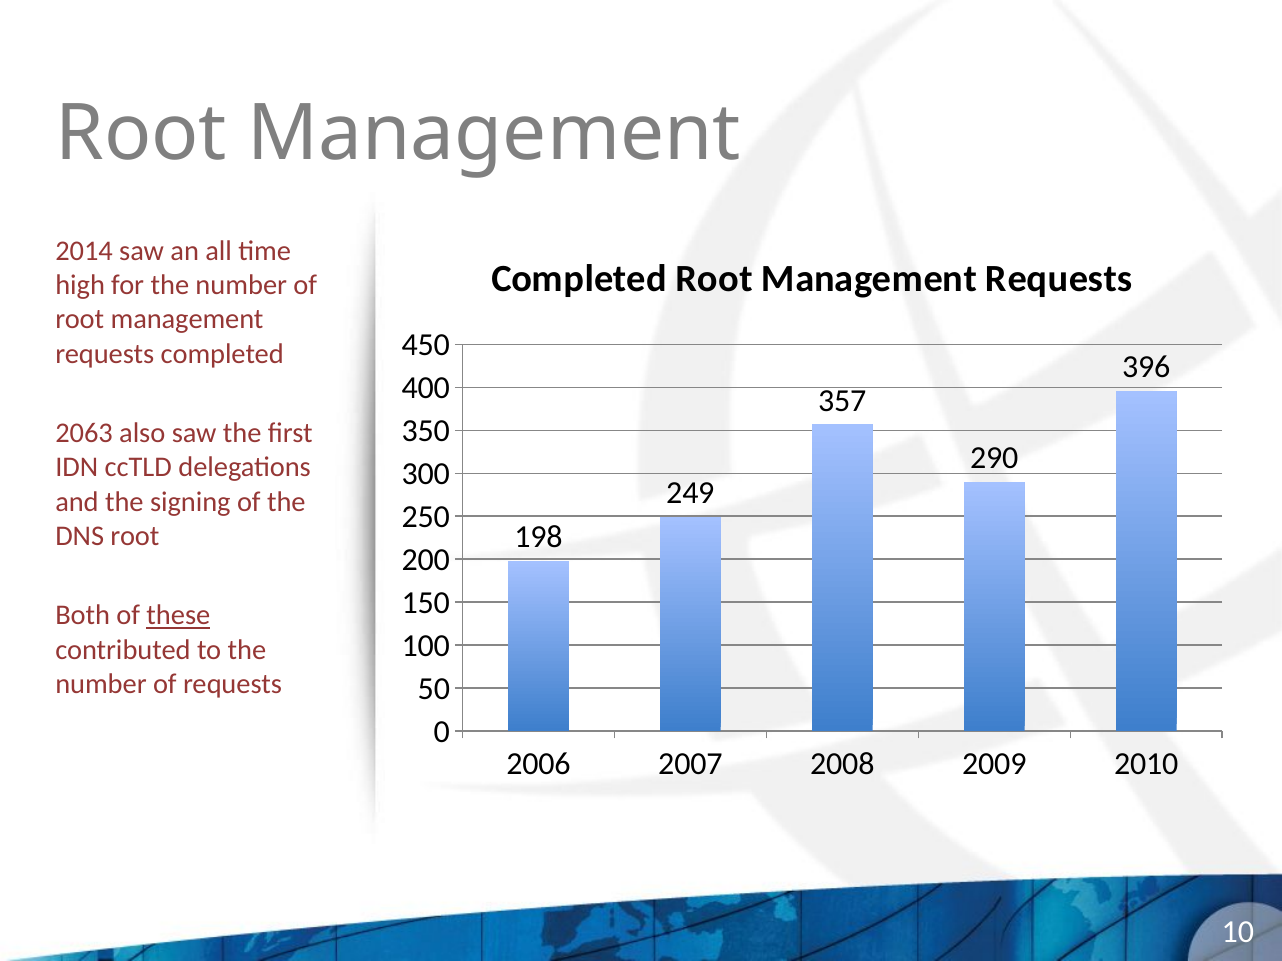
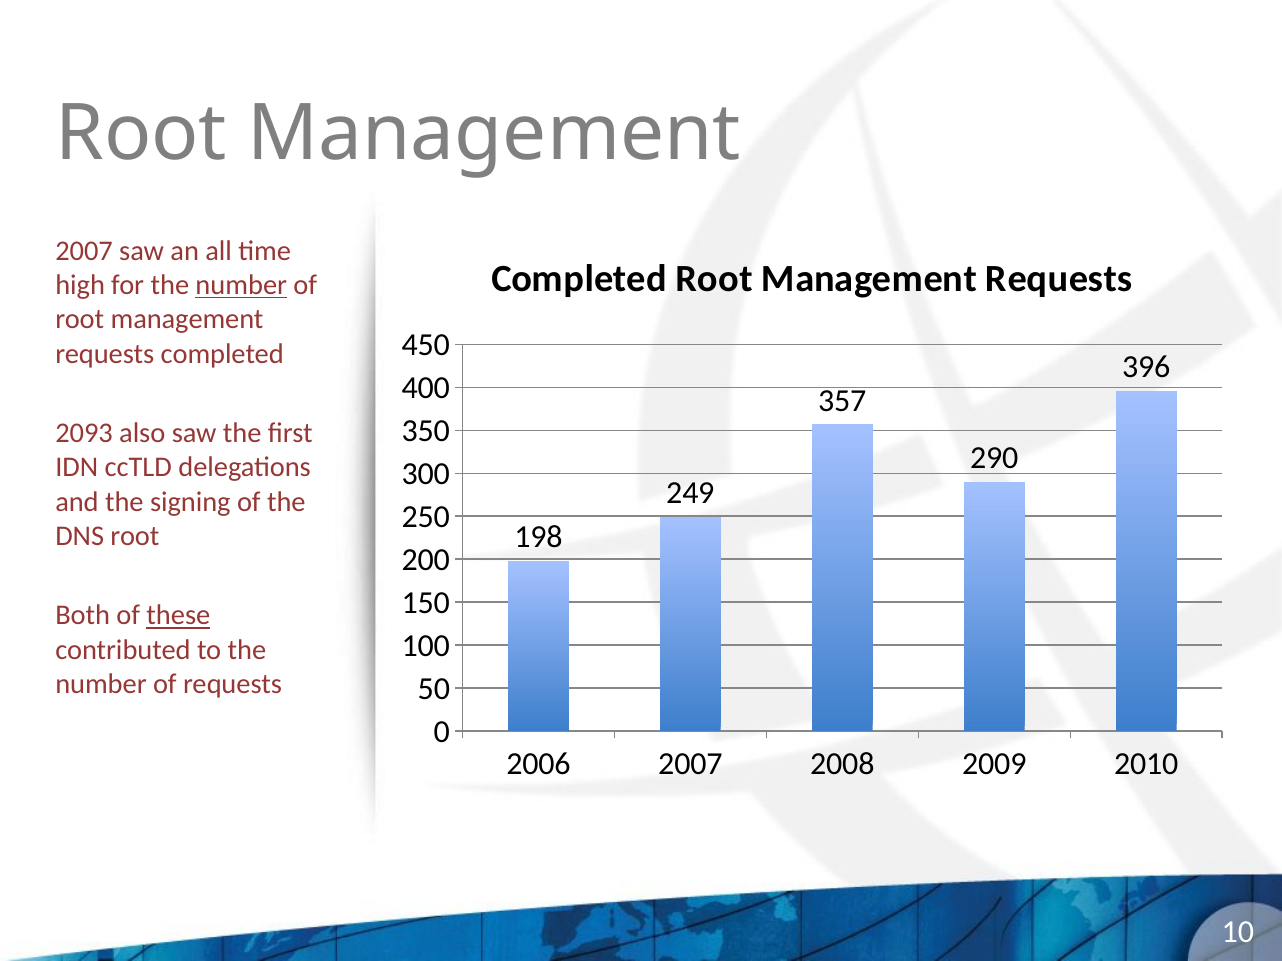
2014: 2014 -> 2007 (84, 251)
number underline: none -> present (241, 285)
2063: 2063 -> 2093 (84, 434)
